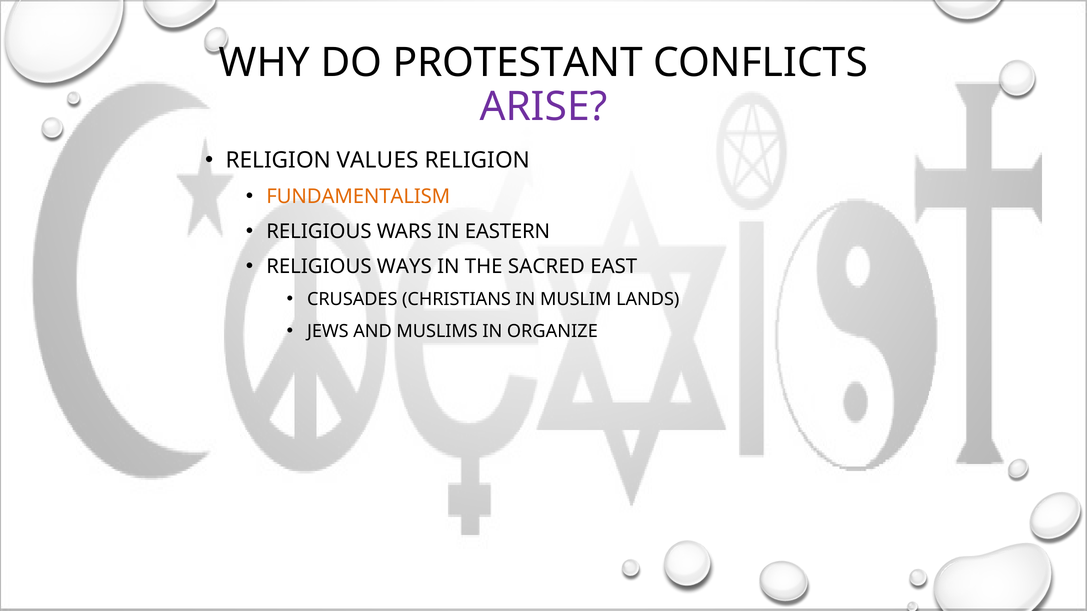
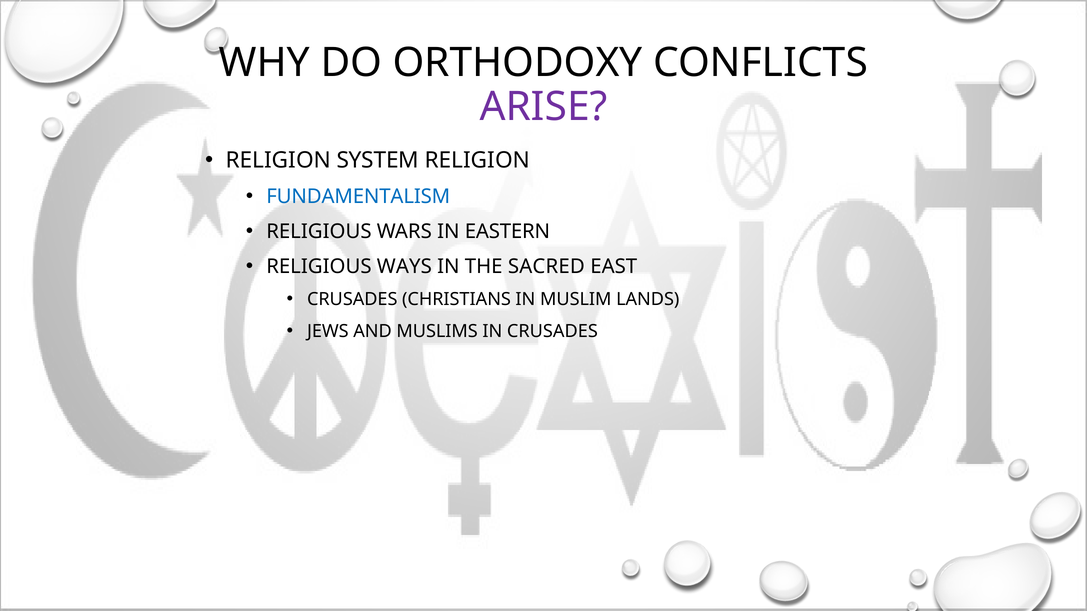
PROTESTANT: PROTESTANT -> ORTHODOXY (518, 63)
VALUES: VALUES -> SYSTEM (378, 161)
FUNDAMENTALISM colour: orange -> blue (358, 197)
IN ORGANIZE: ORGANIZE -> CRUSADES (552, 331)
